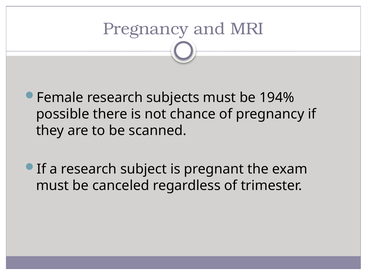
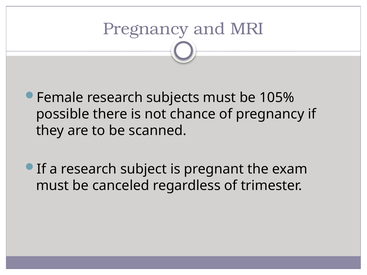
194%: 194% -> 105% (277, 98)
